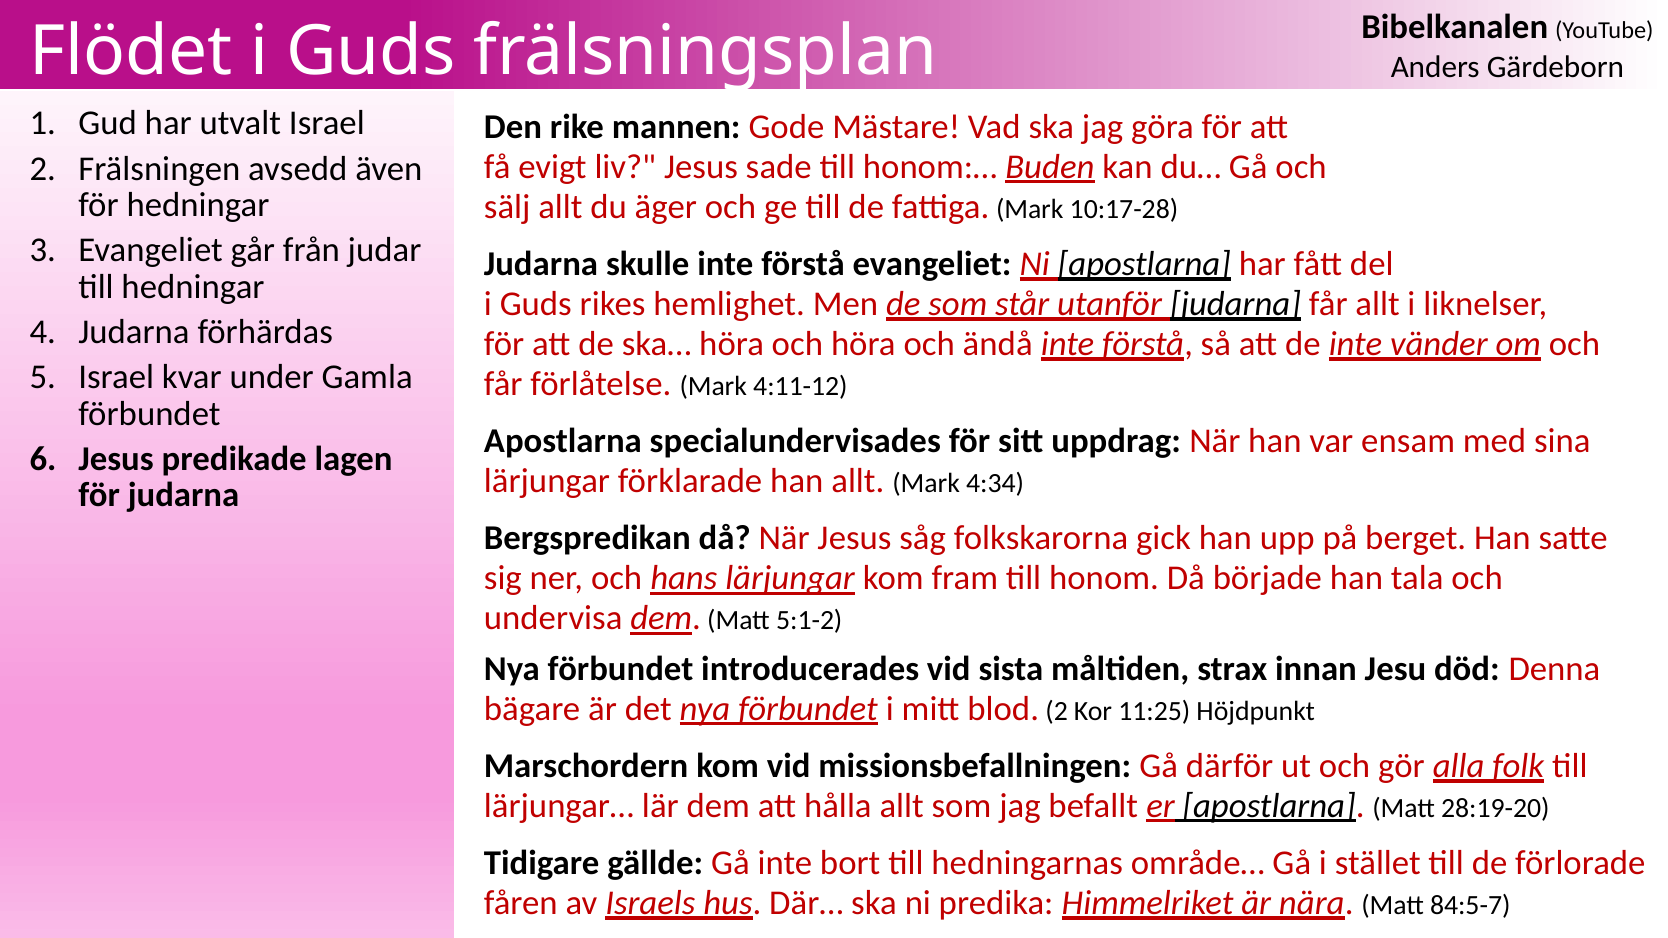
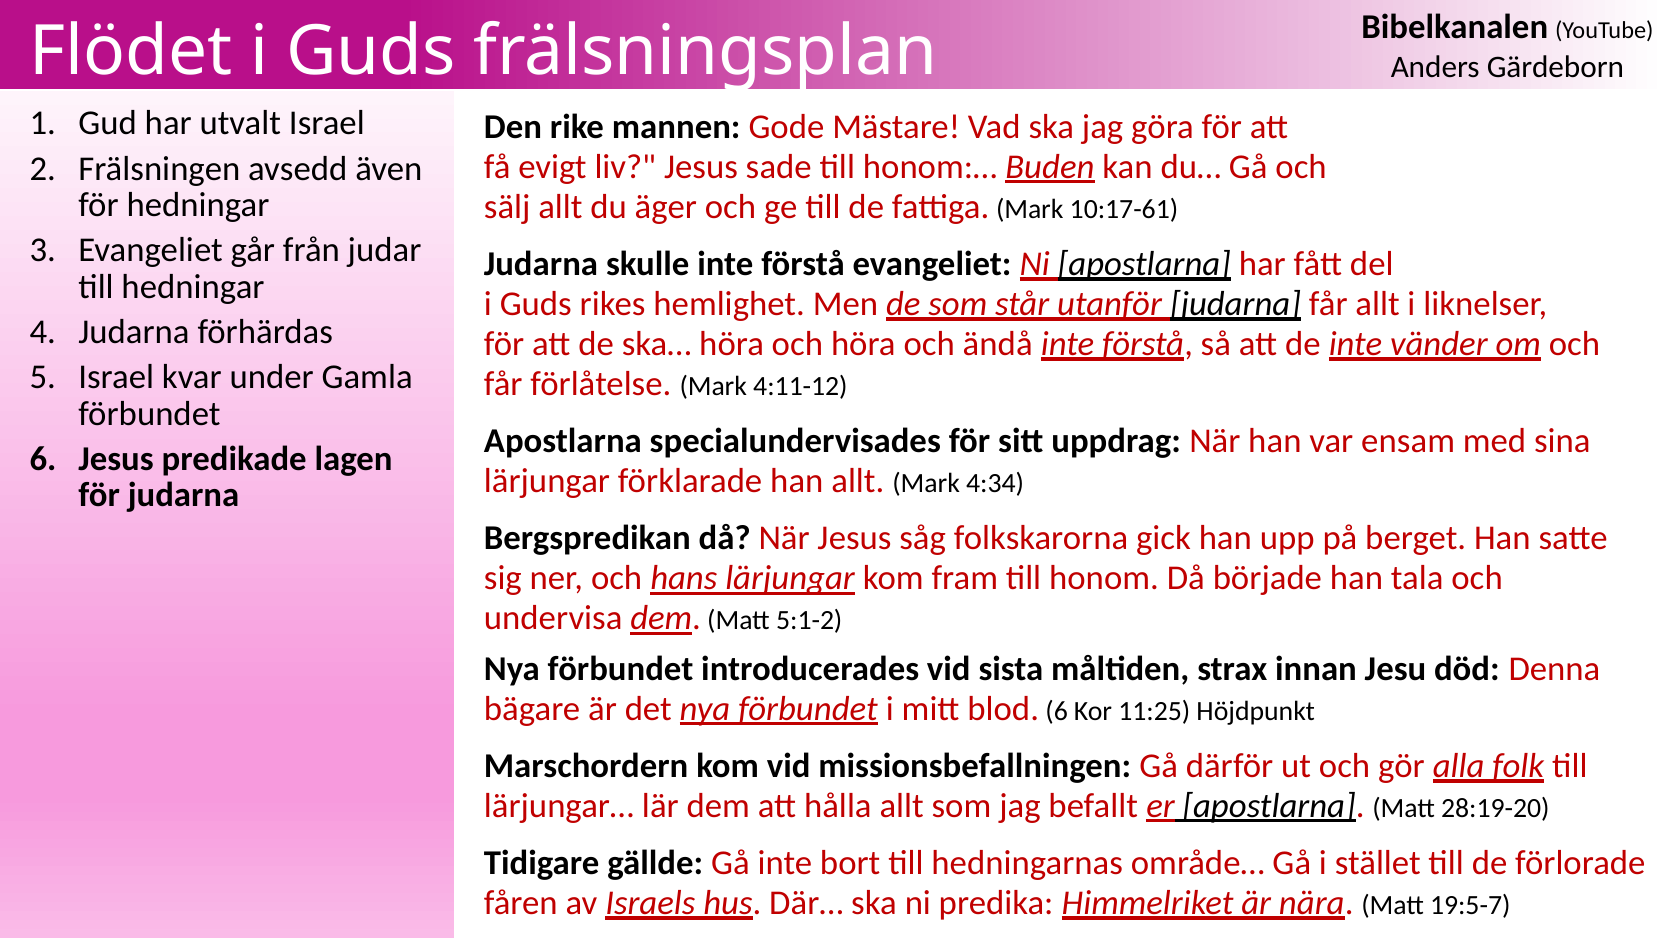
10:17-28: 10:17-28 -> 10:17-61 (1124, 209)
blod 2: 2 -> 6 (1057, 711)
84:5-7: 84:5-7 -> 19:5-7 (1470, 906)
